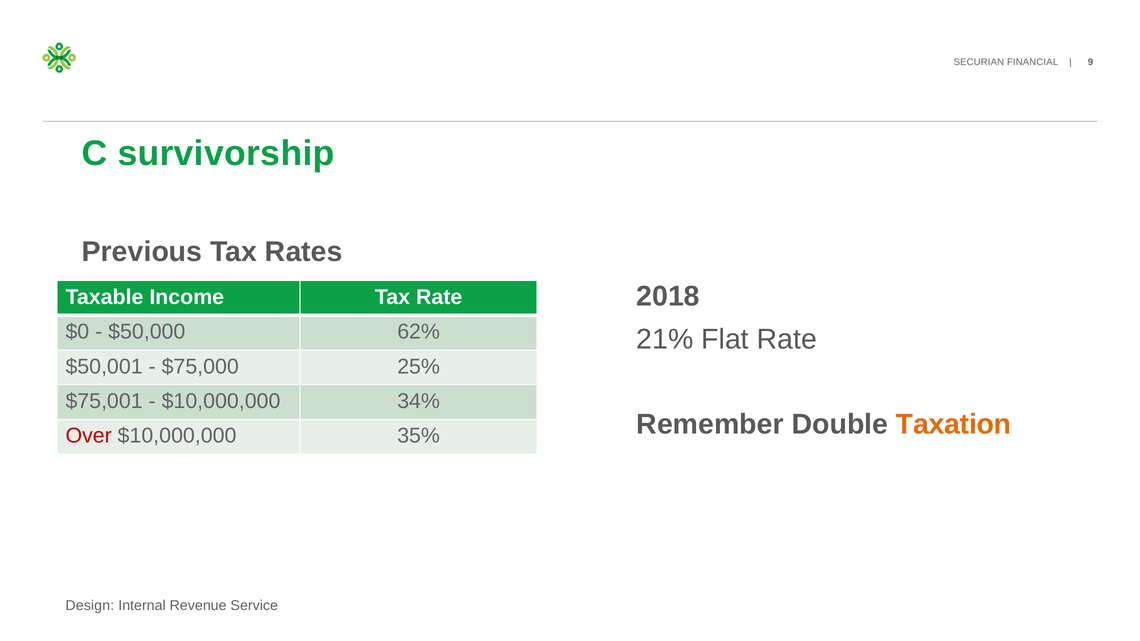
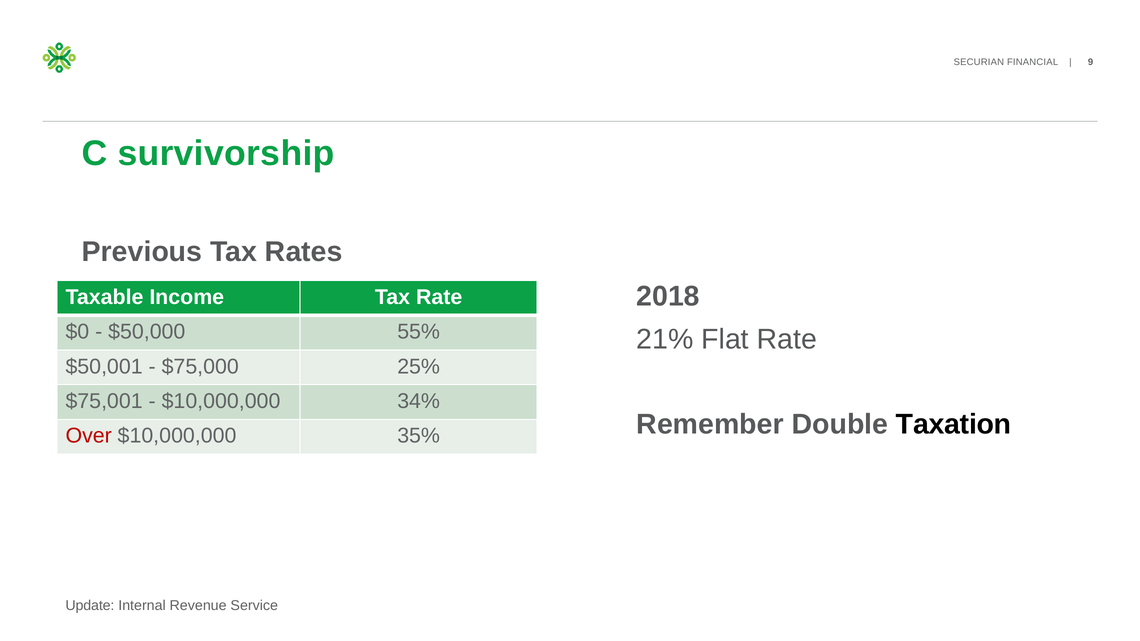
62%: 62% -> 55% (419, 332)
Taxation colour: orange -> black (954, 425)
Design: Design -> Update (90, 606)
